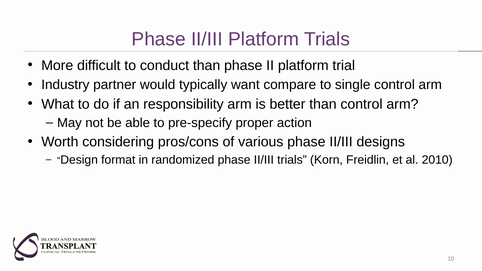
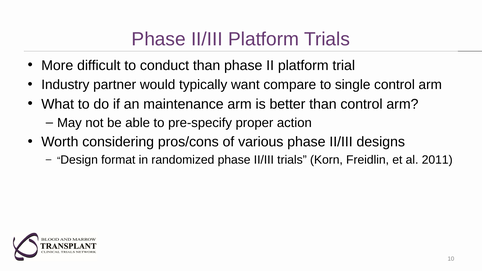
responsibility: responsibility -> maintenance (183, 104)
2010: 2010 -> 2011 (437, 160)
